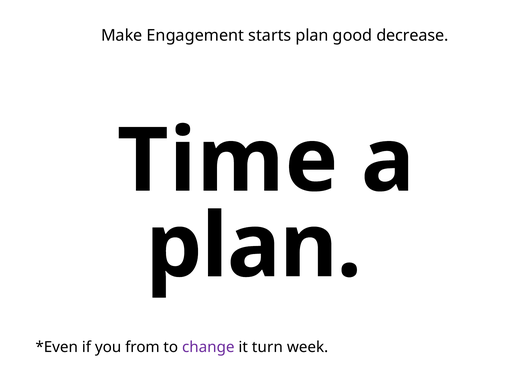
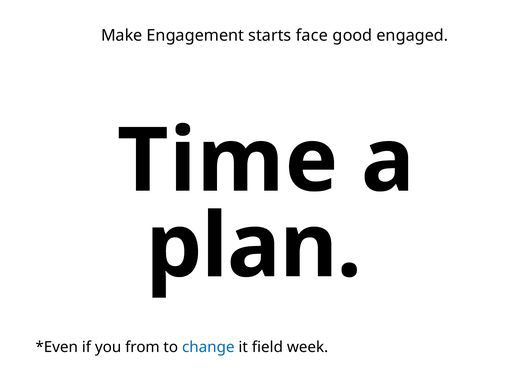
starts plan: plan -> face (312, 36)
decrease: decrease -> engaged (412, 36)
change colour: purple -> blue (208, 347)
turn: turn -> field (267, 347)
